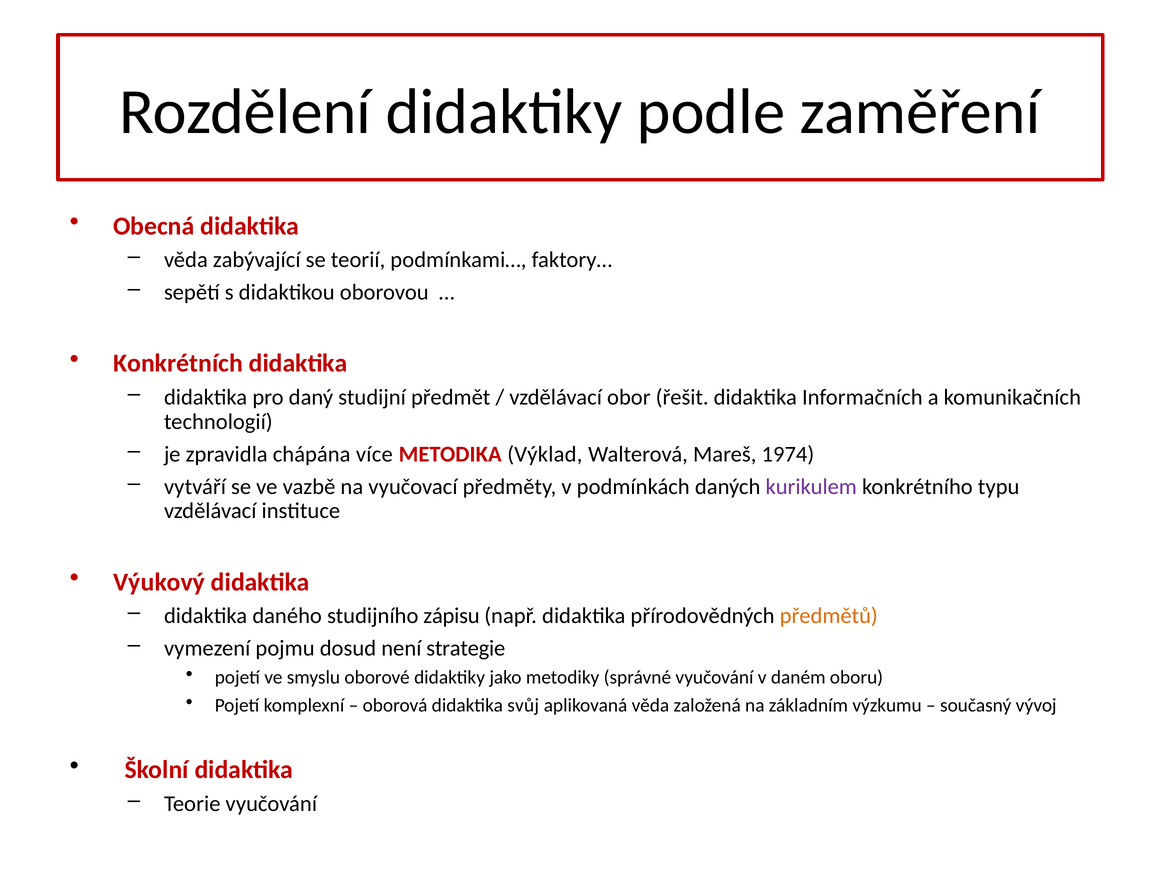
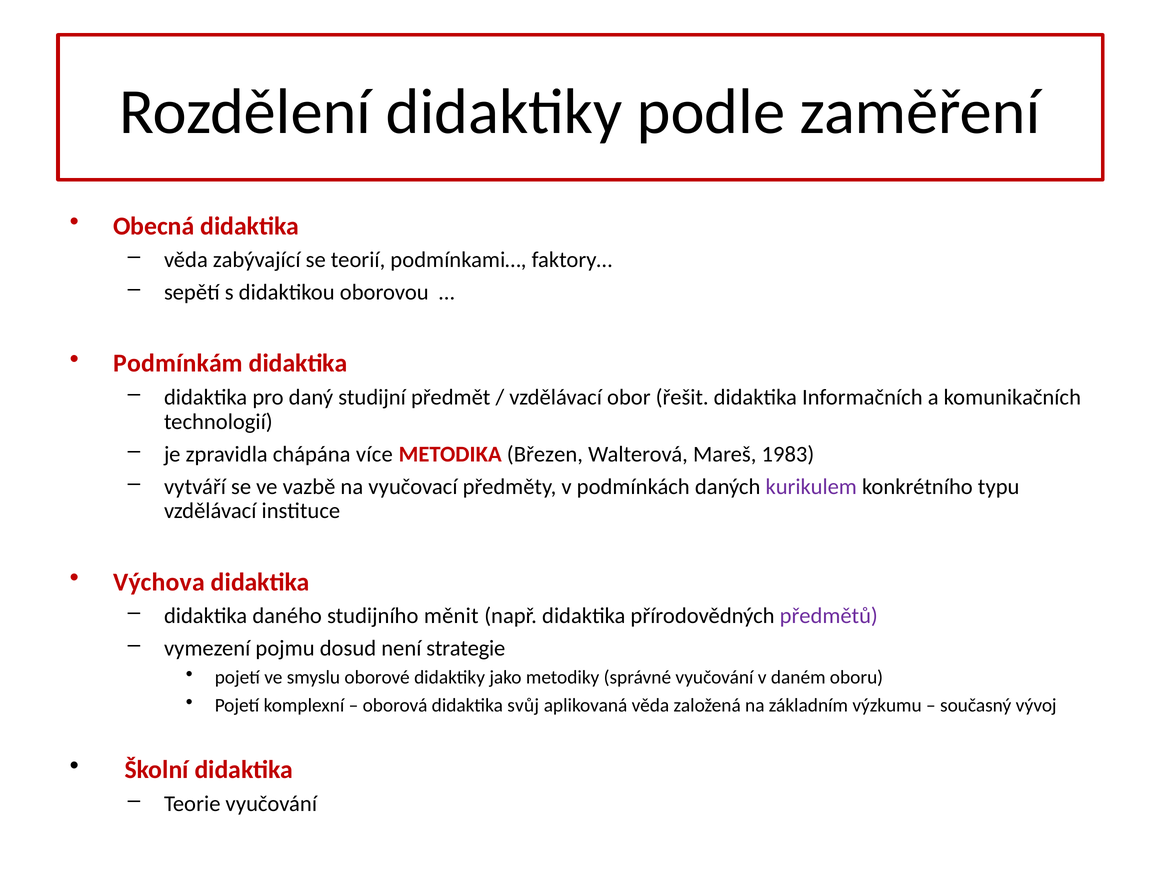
Konkrétních: Konkrétních -> Podmínkám (178, 364)
Výklad: Výklad -> Březen (545, 454)
1974: 1974 -> 1983 (788, 454)
Výukový: Výukový -> Výchova (159, 583)
zápisu: zápisu -> měnit (451, 616)
předmětů colour: orange -> purple (829, 616)
